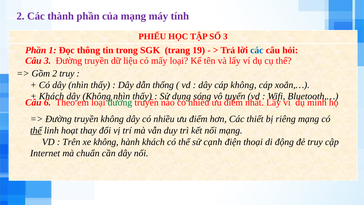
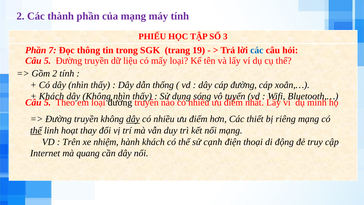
1: 1 -> 7 (53, 50)
3: 3 -> 5 (47, 61)
2 truy: truy -> tính (67, 73)
cáp không: không -> đường (244, 85)
6: 6 -> 5 (47, 102)
đường colour: green -> black (120, 102)
dây underline: none -> present (133, 119)
xe không: không -> nhiệm (106, 142)
chuẩn: chuẩn -> quang (88, 153)
